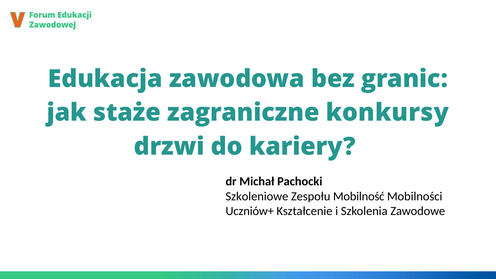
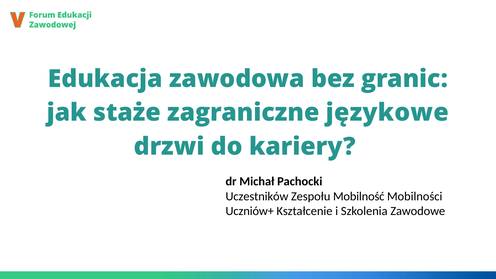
konkursy: konkursy -> językowe (387, 113)
Szkoleniowe: Szkoleniowe -> Uczestników (257, 196)
